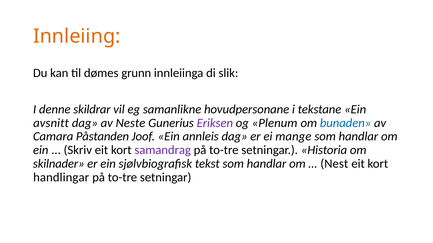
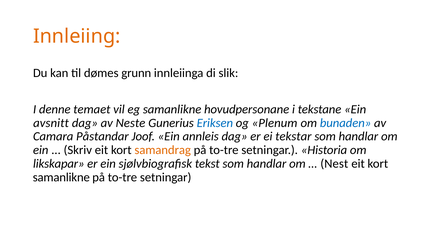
skildrar: skildrar -> temaet (92, 110)
Eriksen colour: purple -> blue (215, 123)
Påstanden: Påstanden -> Påstandar (102, 137)
mange: mange -> tekstar (293, 137)
samandrag colour: purple -> orange (163, 150)
skilnader: skilnader -> likskapar (59, 164)
handlingar: handlingar -> samanlikne (61, 178)
